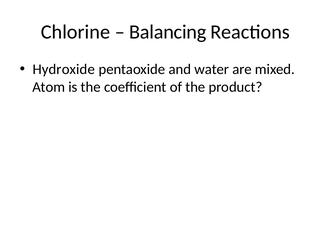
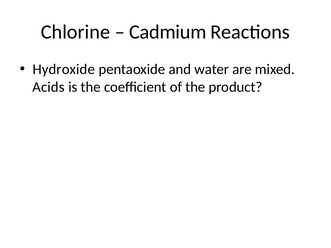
Balancing: Balancing -> Cadmium (168, 32)
Atom: Atom -> Acids (49, 87)
